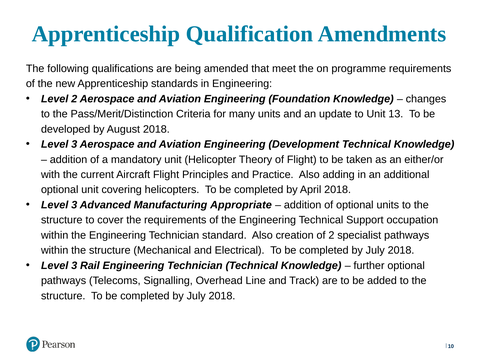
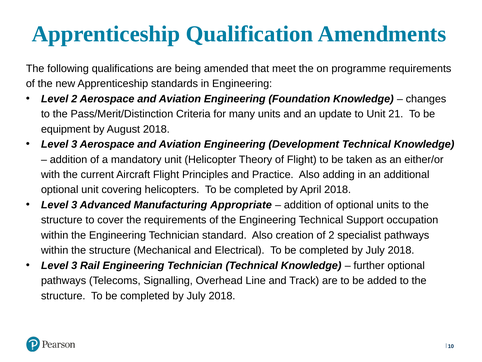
13: 13 -> 21 (396, 114)
developed: developed -> equipment (66, 129)
